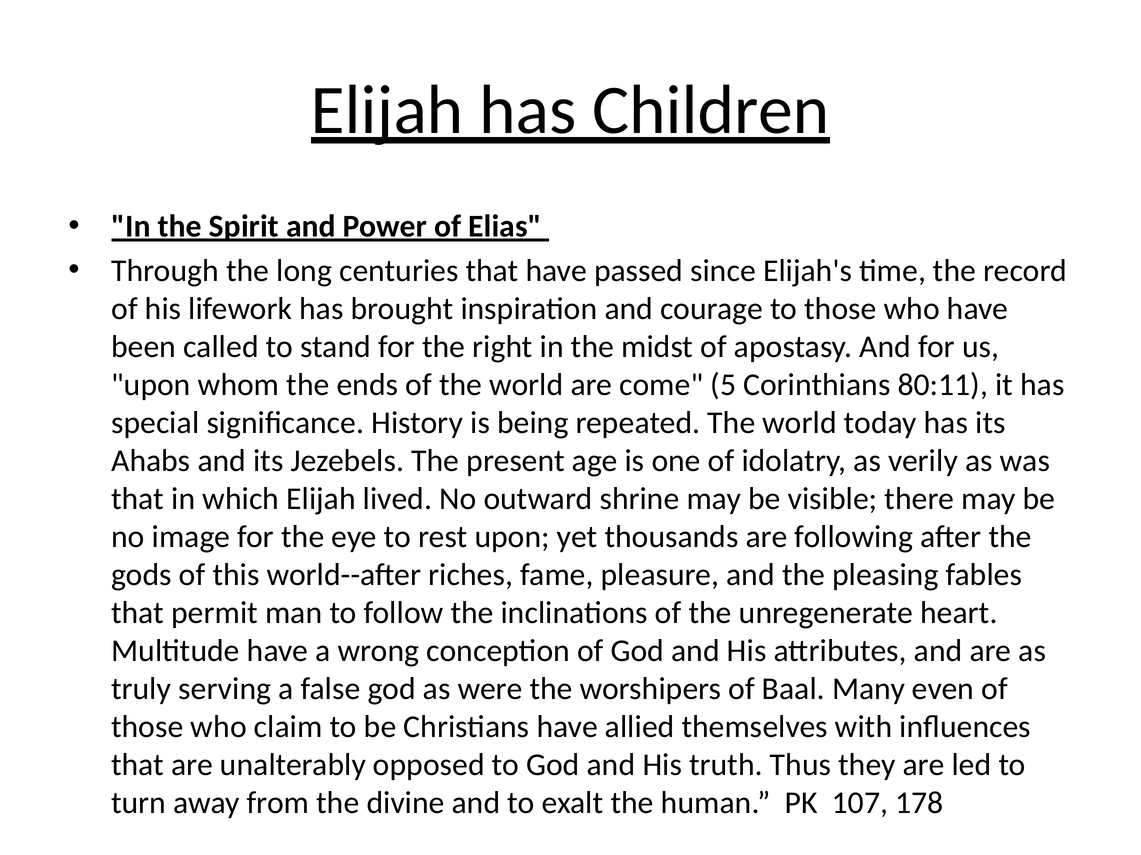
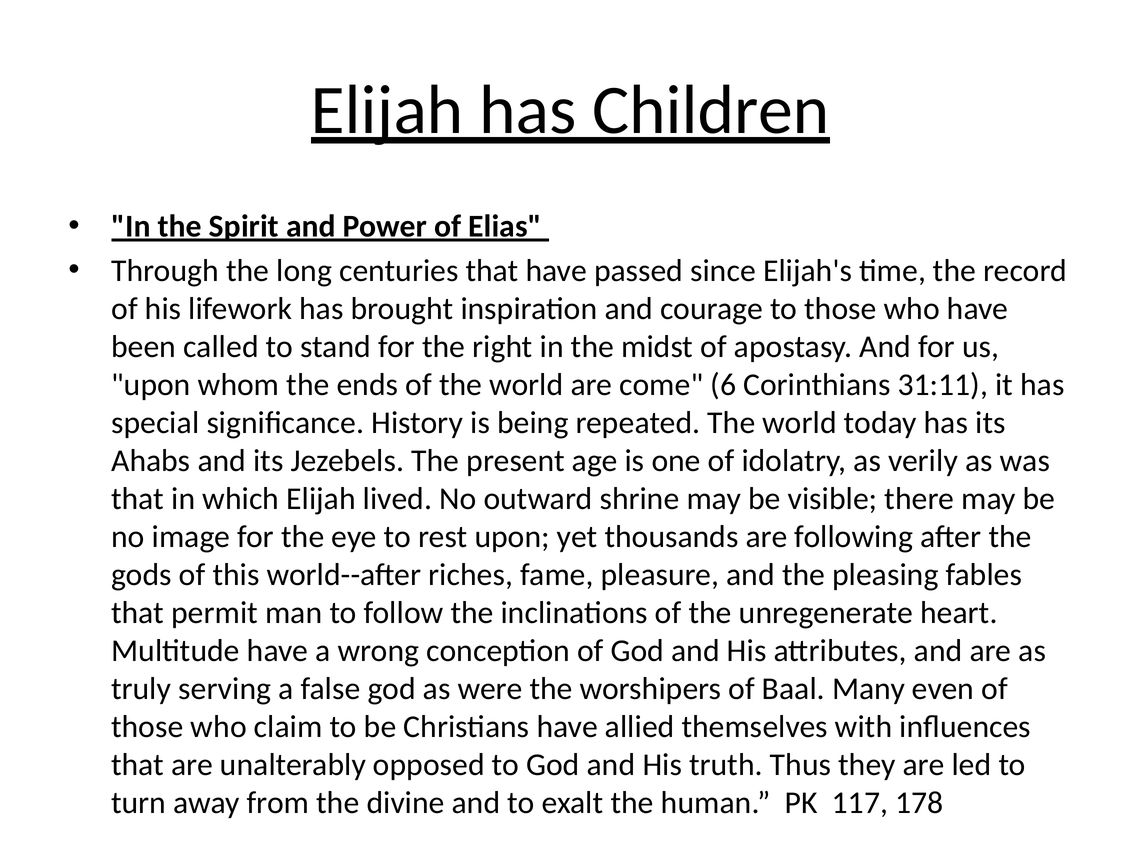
5: 5 -> 6 (723, 385)
80:11: 80:11 -> 31:11 (943, 385)
107: 107 -> 117 (860, 804)
